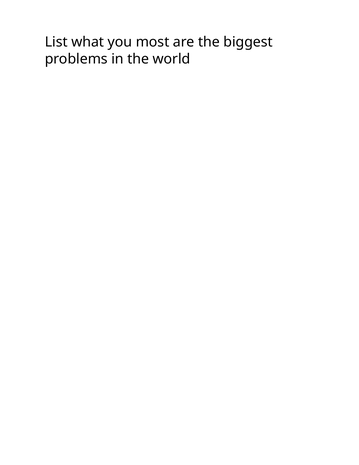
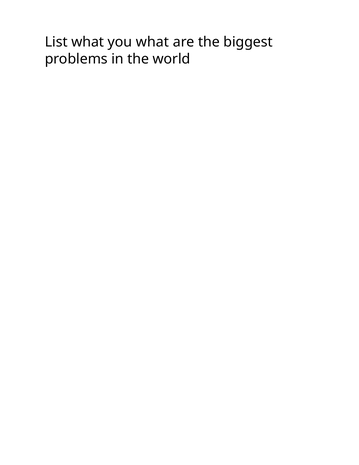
you most: most -> what (152, 42)
